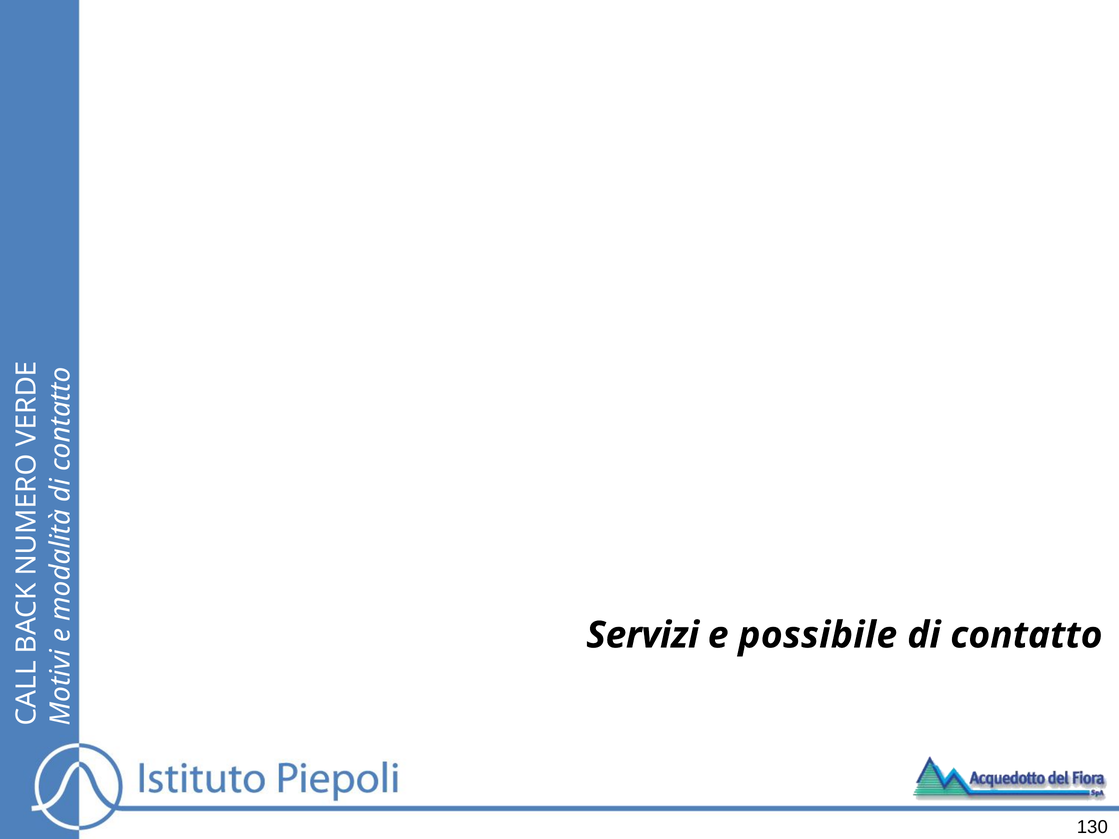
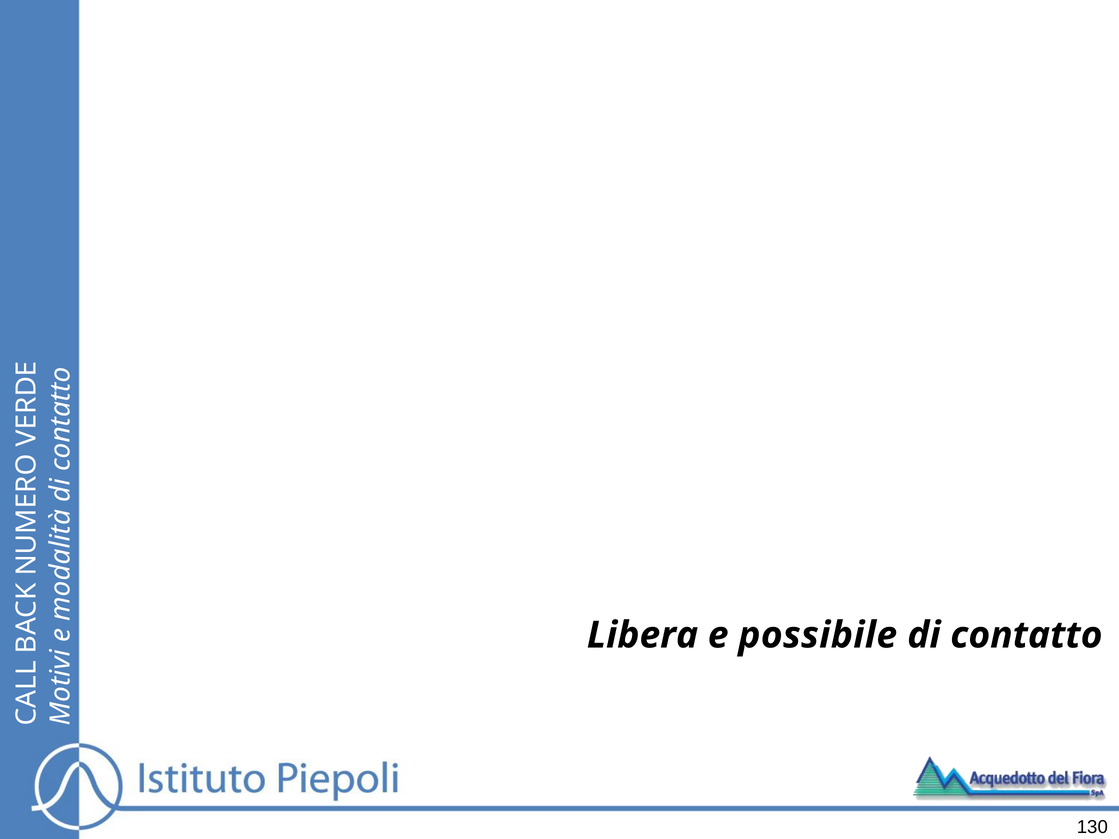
Servizi: Servizi -> Libera (642, 635)
